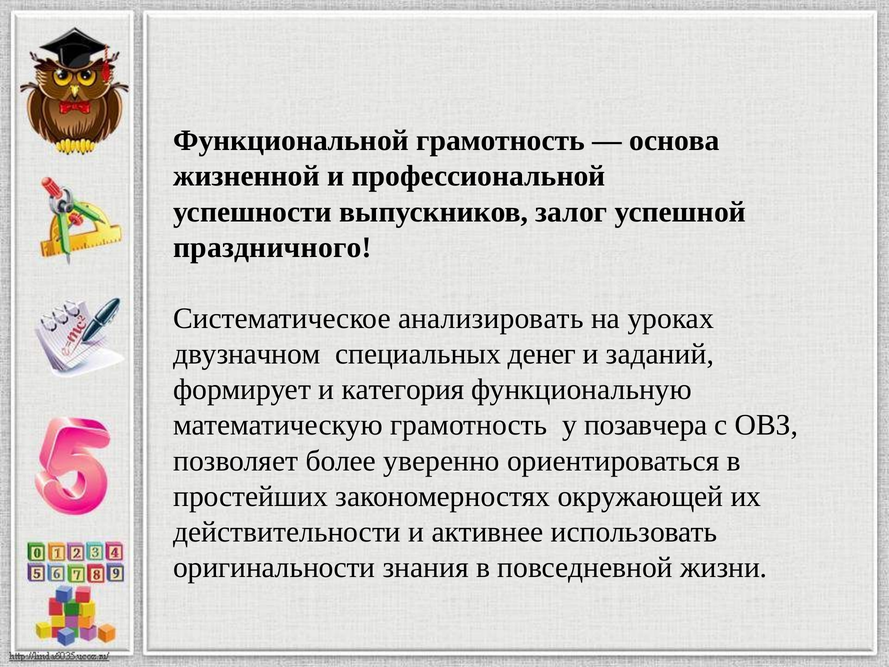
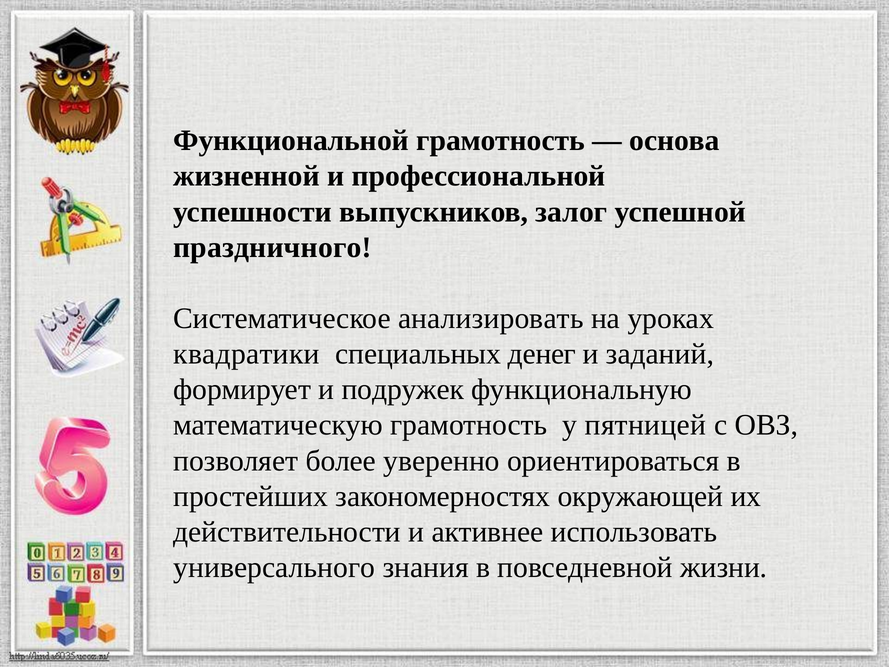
двузначном: двузначном -> квадратики (247, 354)
категория: категория -> подружек (403, 389)
позавчера: позавчера -> пятницей (645, 425)
оригинальности: оригинальности -> универсального (274, 567)
